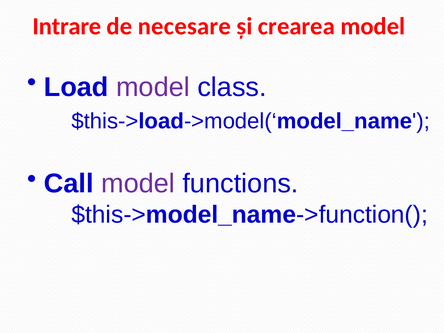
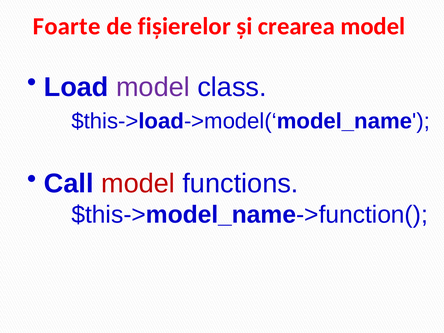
Intrare: Intrare -> Foarte (67, 26)
necesare: necesare -> fișierelor (184, 26)
model colour: purple -> red (138, 184)
